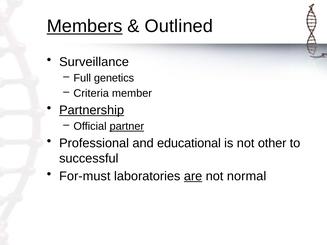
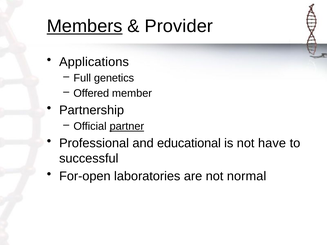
Outlined: Outlined -> Provider (179, 26)
Surveillance: Surveillance -> Applications (94, 62)
Criteria: Criteria -> Offered (91, 93)
Partnership underline: present -> none (92, 110)
other: other -> have (272, 143)
For-must: For-must -> For-open (85, 176)
are underline: present -> none (193, 176)
